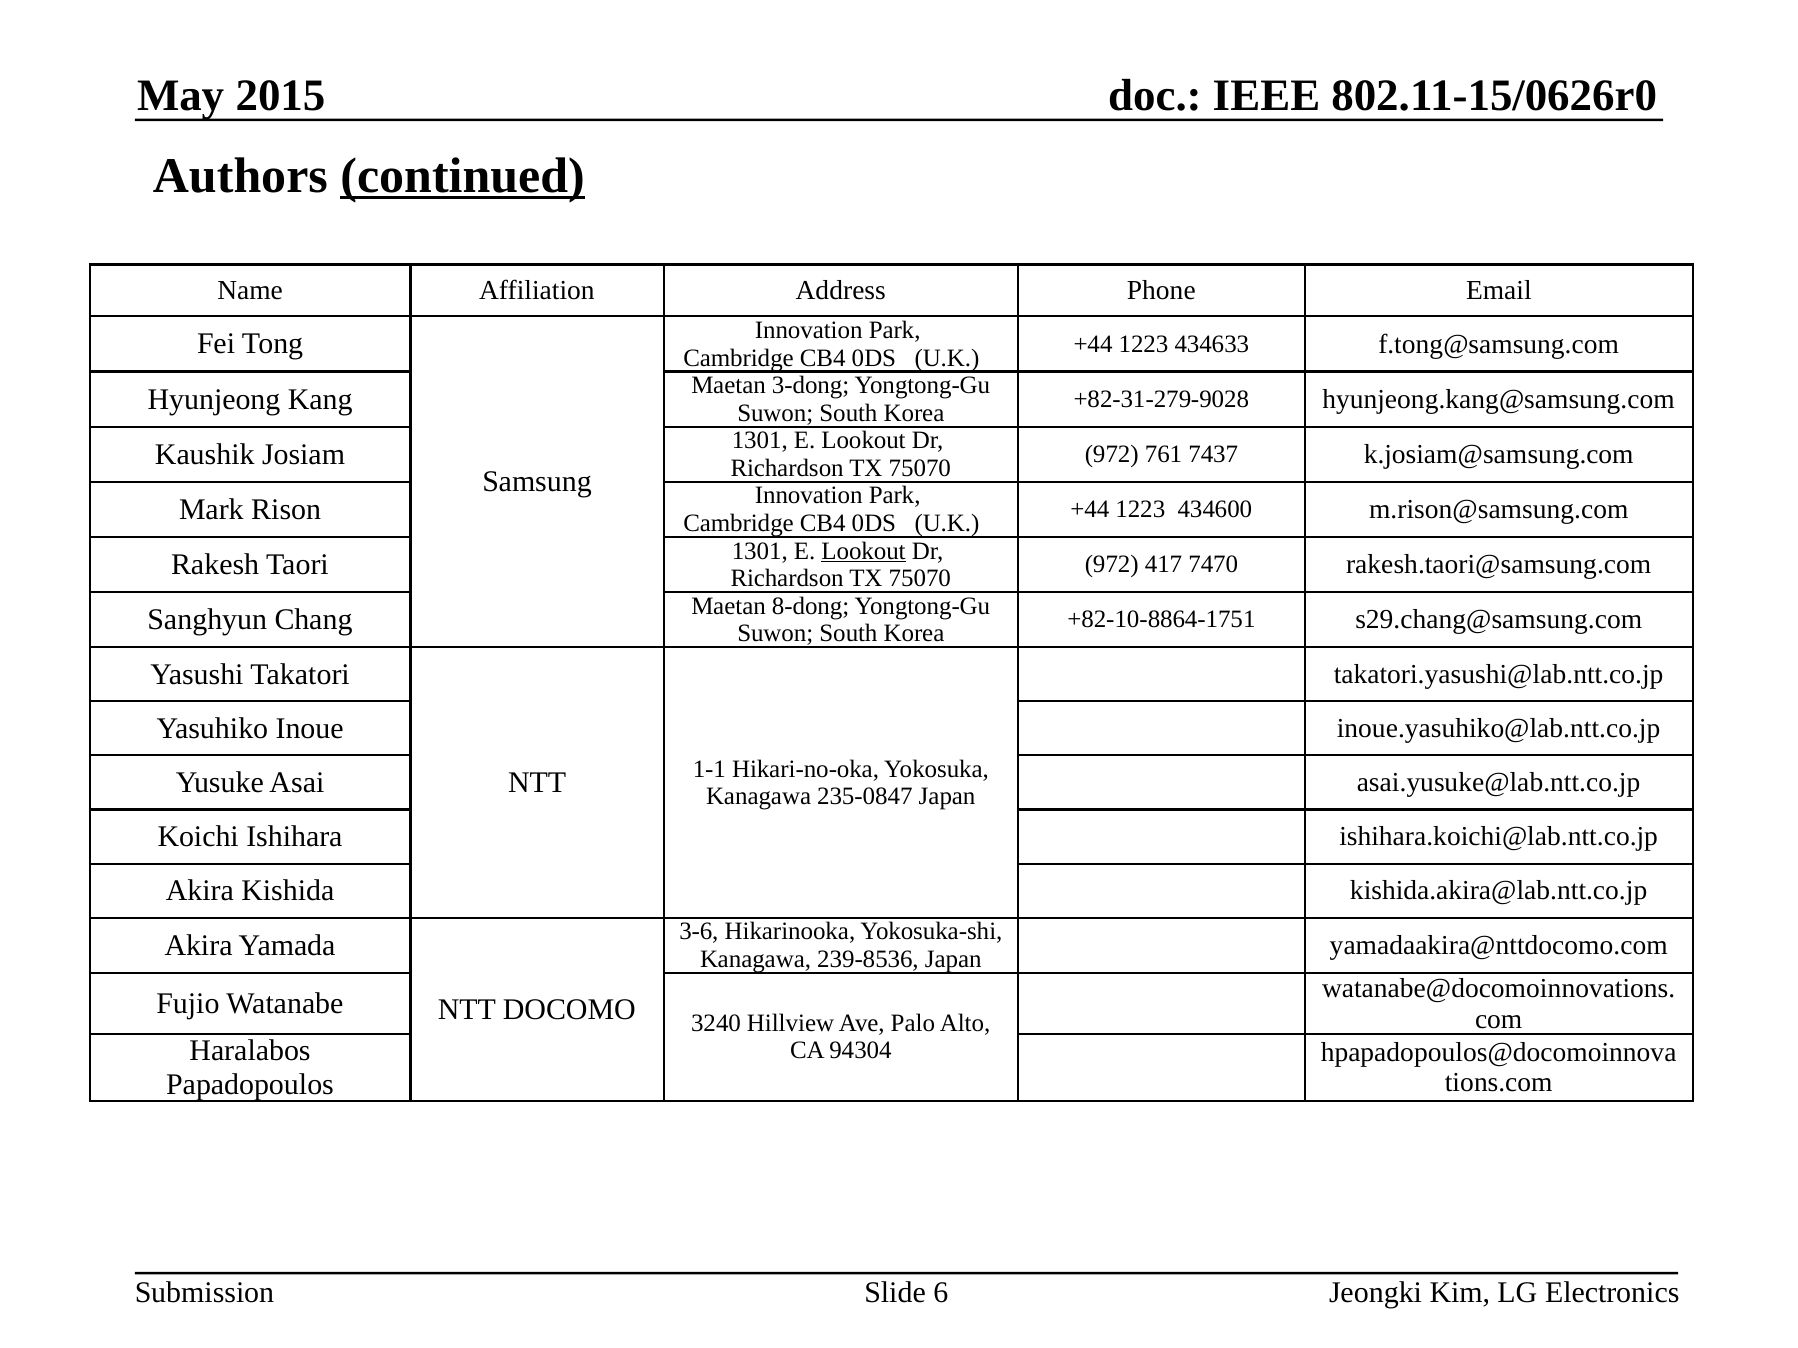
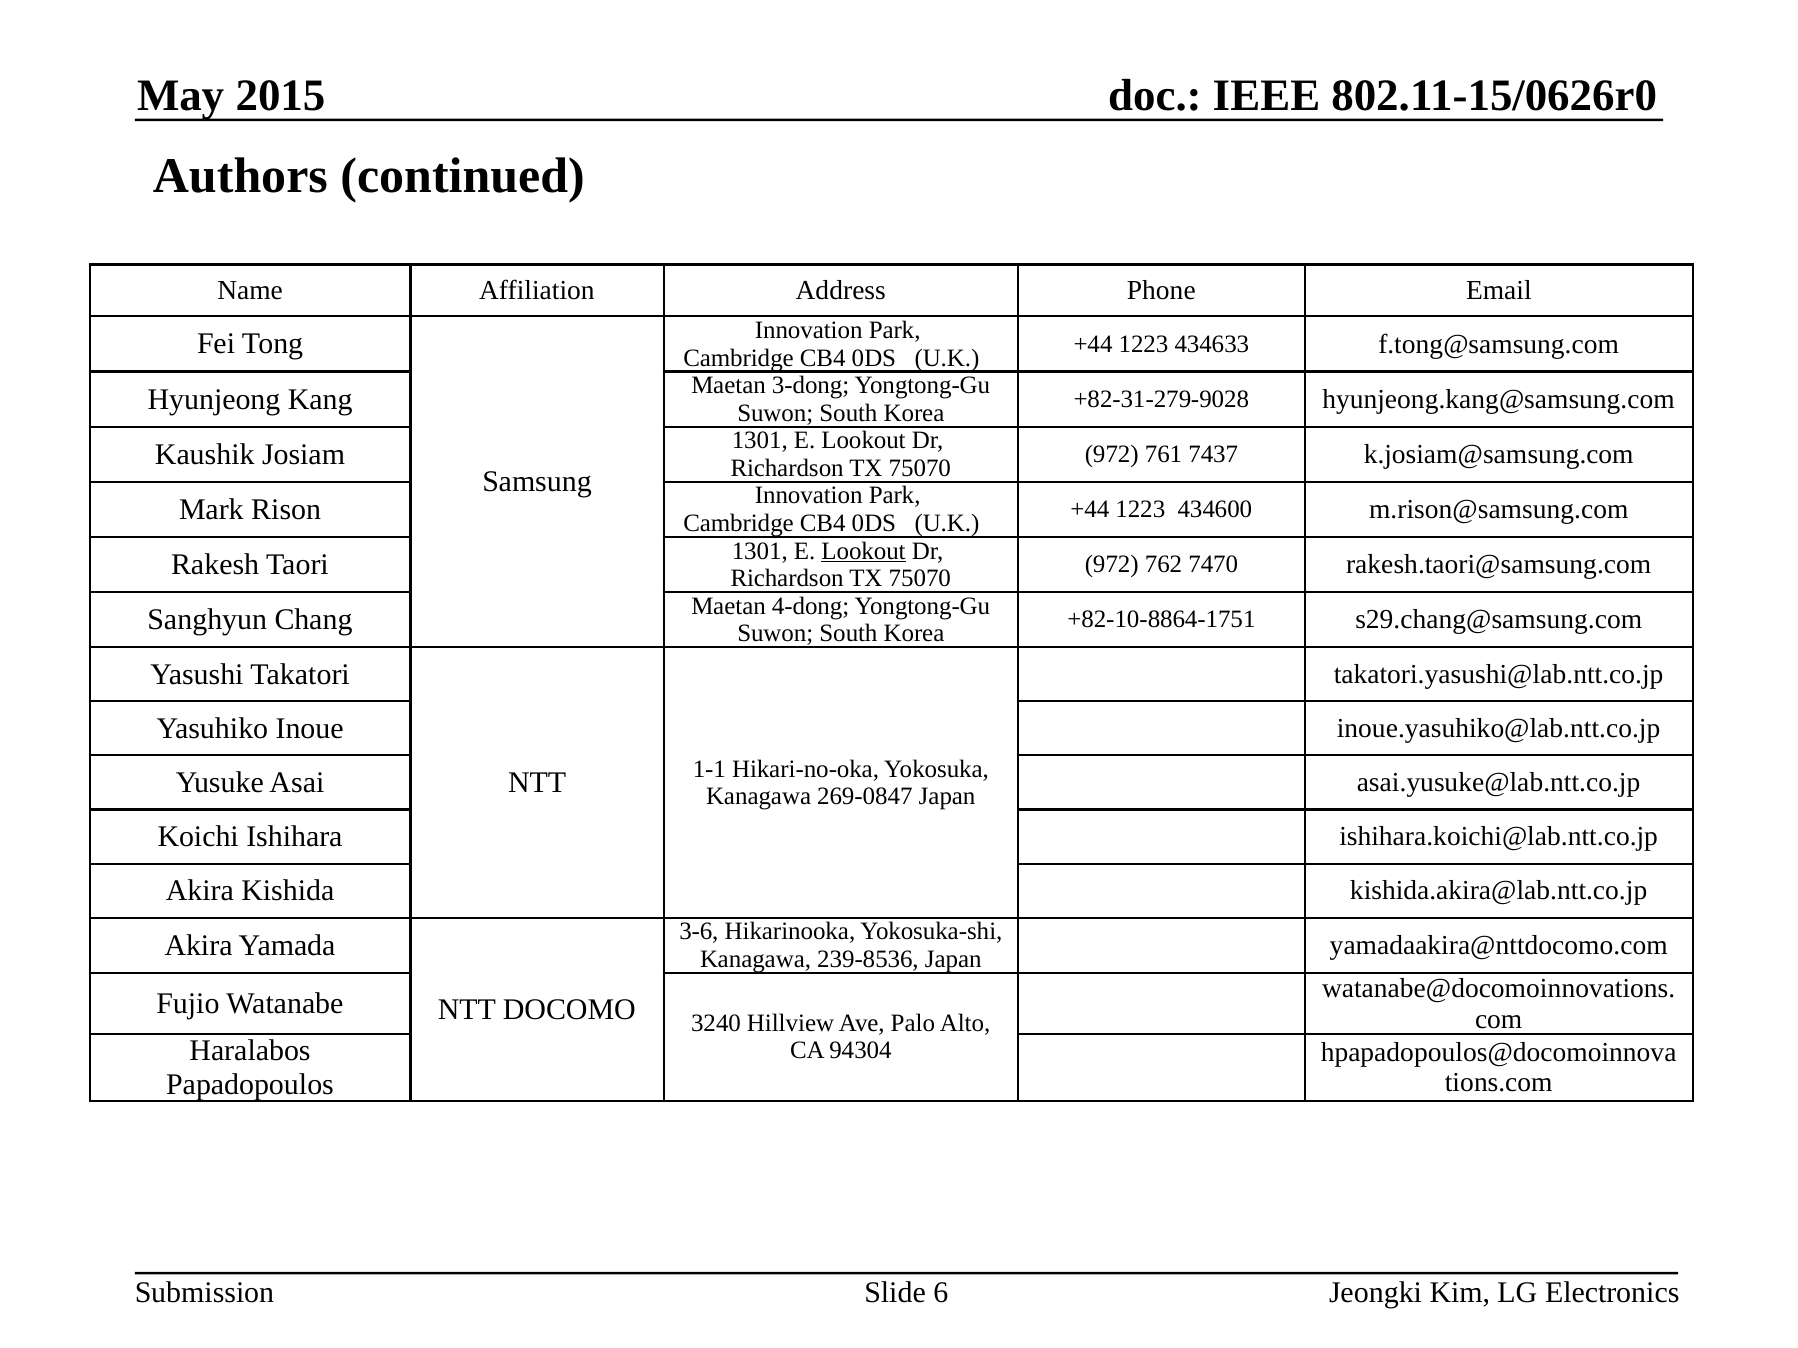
continued underline: present -> none (463, 176)
417: 417 -> 762 (1163, 565)
8-dong: 8-dong -> 4-dong (811, 606)
235-0847: 235-0847 -> 269-0847 (865, 797)
